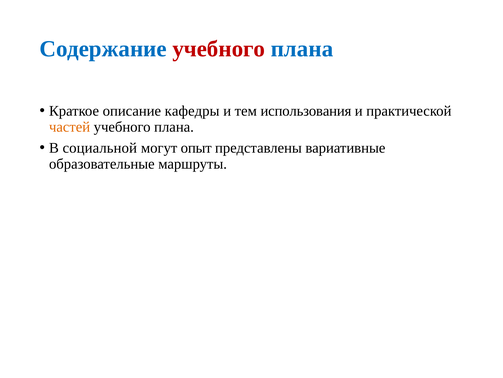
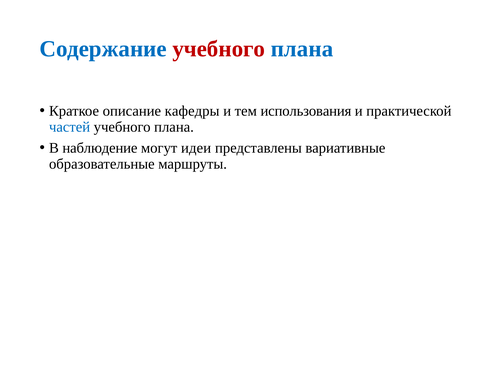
частей colour: orange -> blue (70, 127)
социальной: социальной -> наблюдение (100, 148)
опыт: опыт -> идеи (196, 148)
